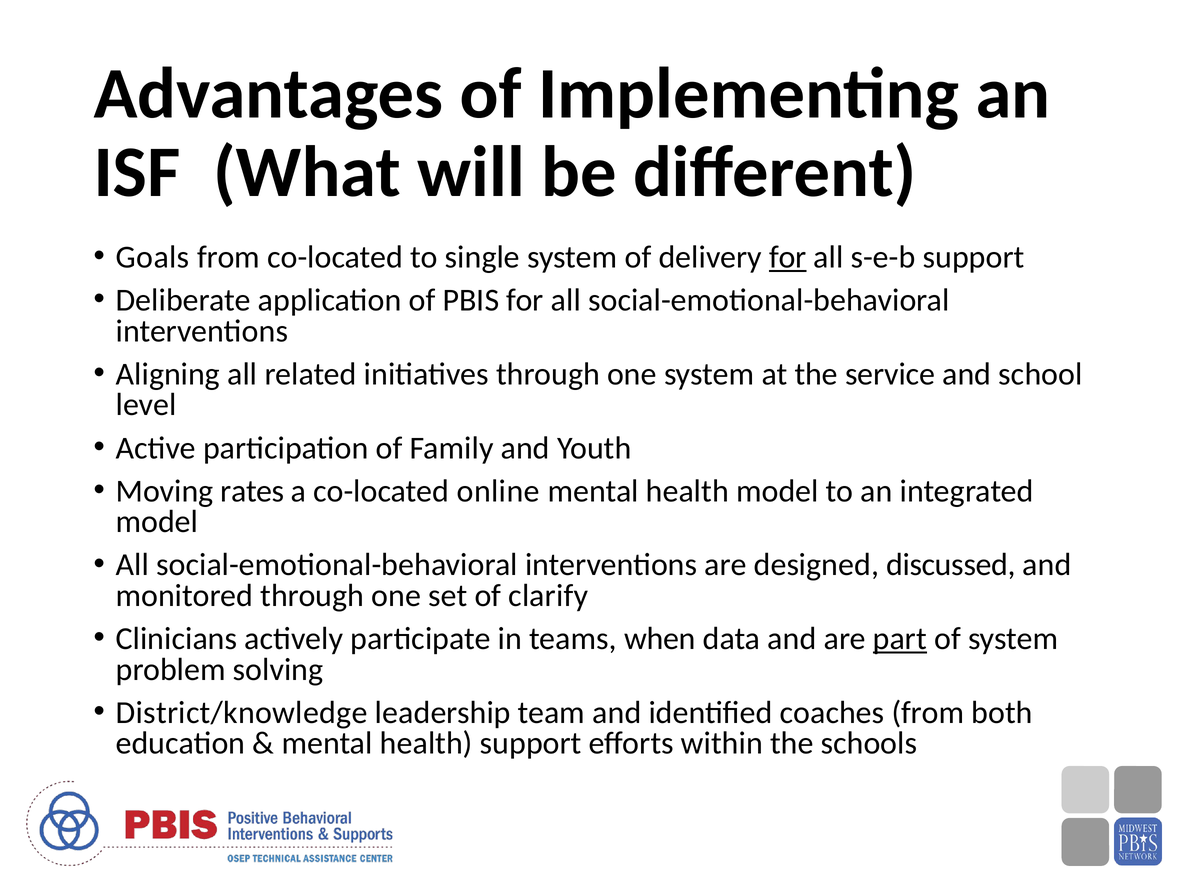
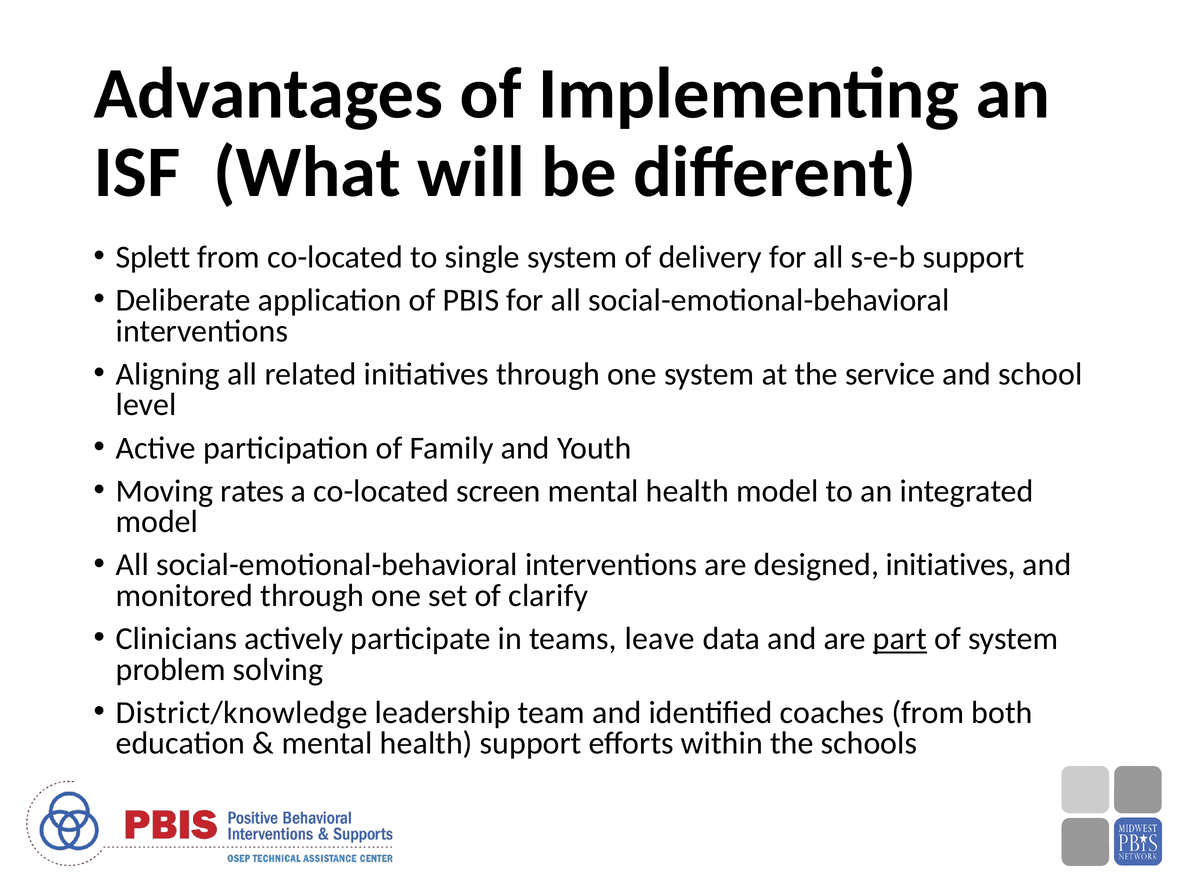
Goals: Goals -> Splett (153, 257)
for underline: present -> none (788, 257)
online: online -> screen (499, 491)
designed discussed: discussed -> initiatives (951, 565)
when: when -> leave (660, 639)
